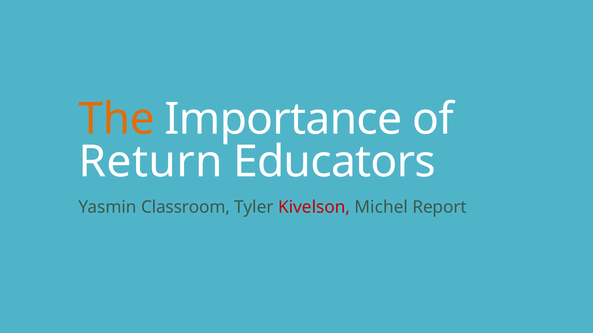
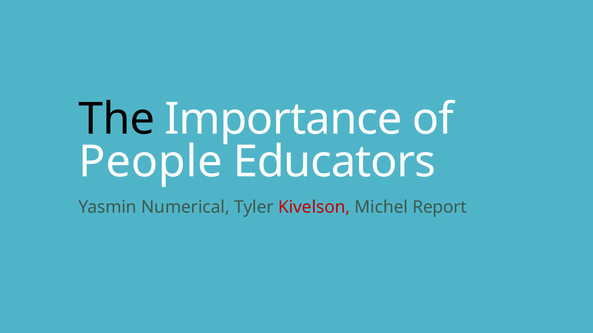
The colour: orange -> black (117, 119)
Return: Return -> People (151, 162)
Classroom: Classroom -> Numerical (185, 208)
